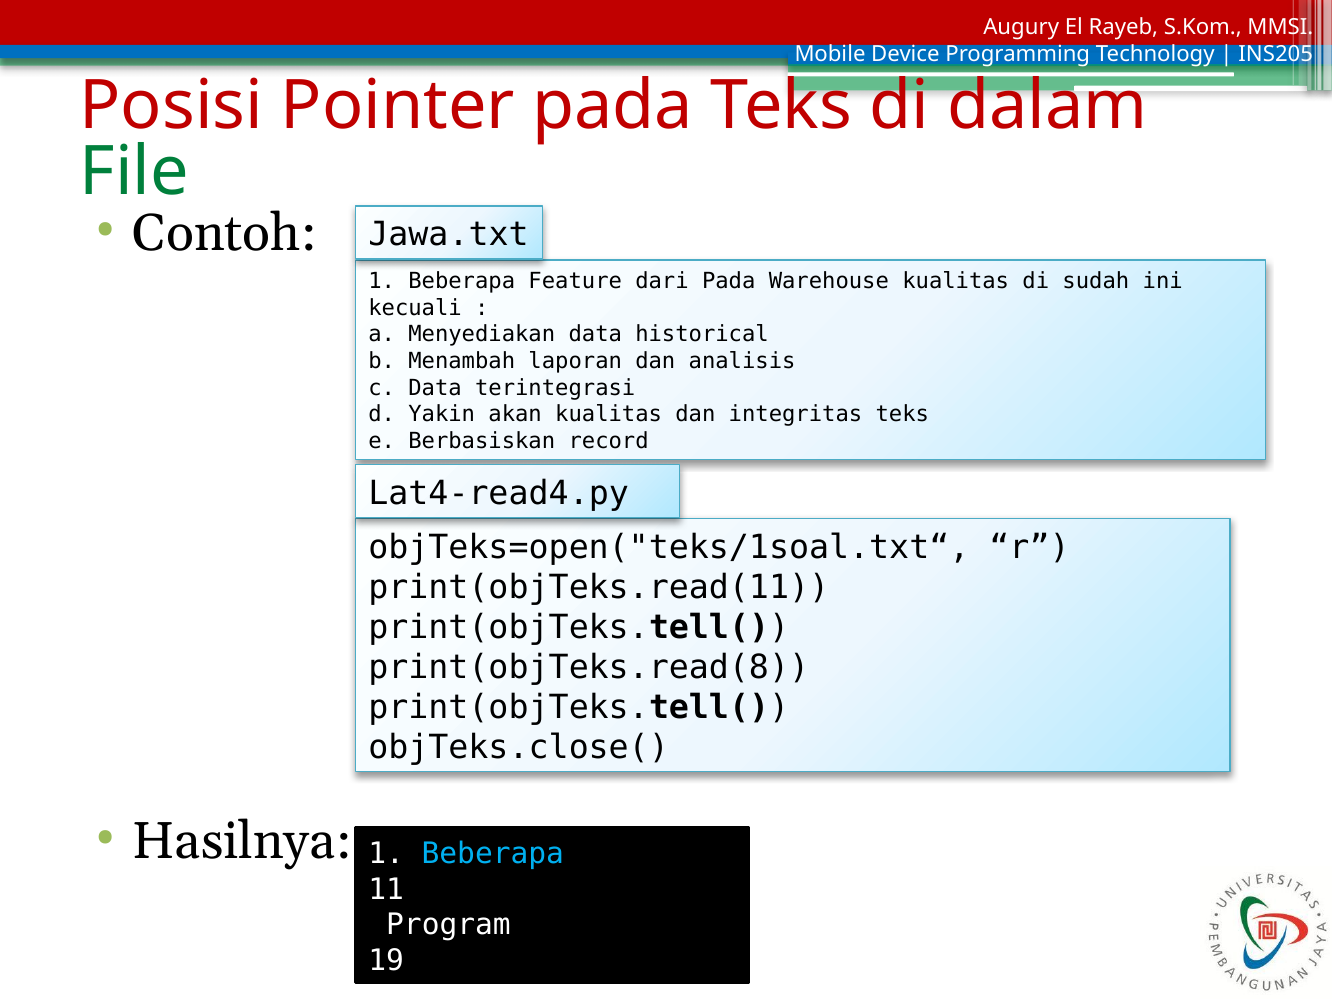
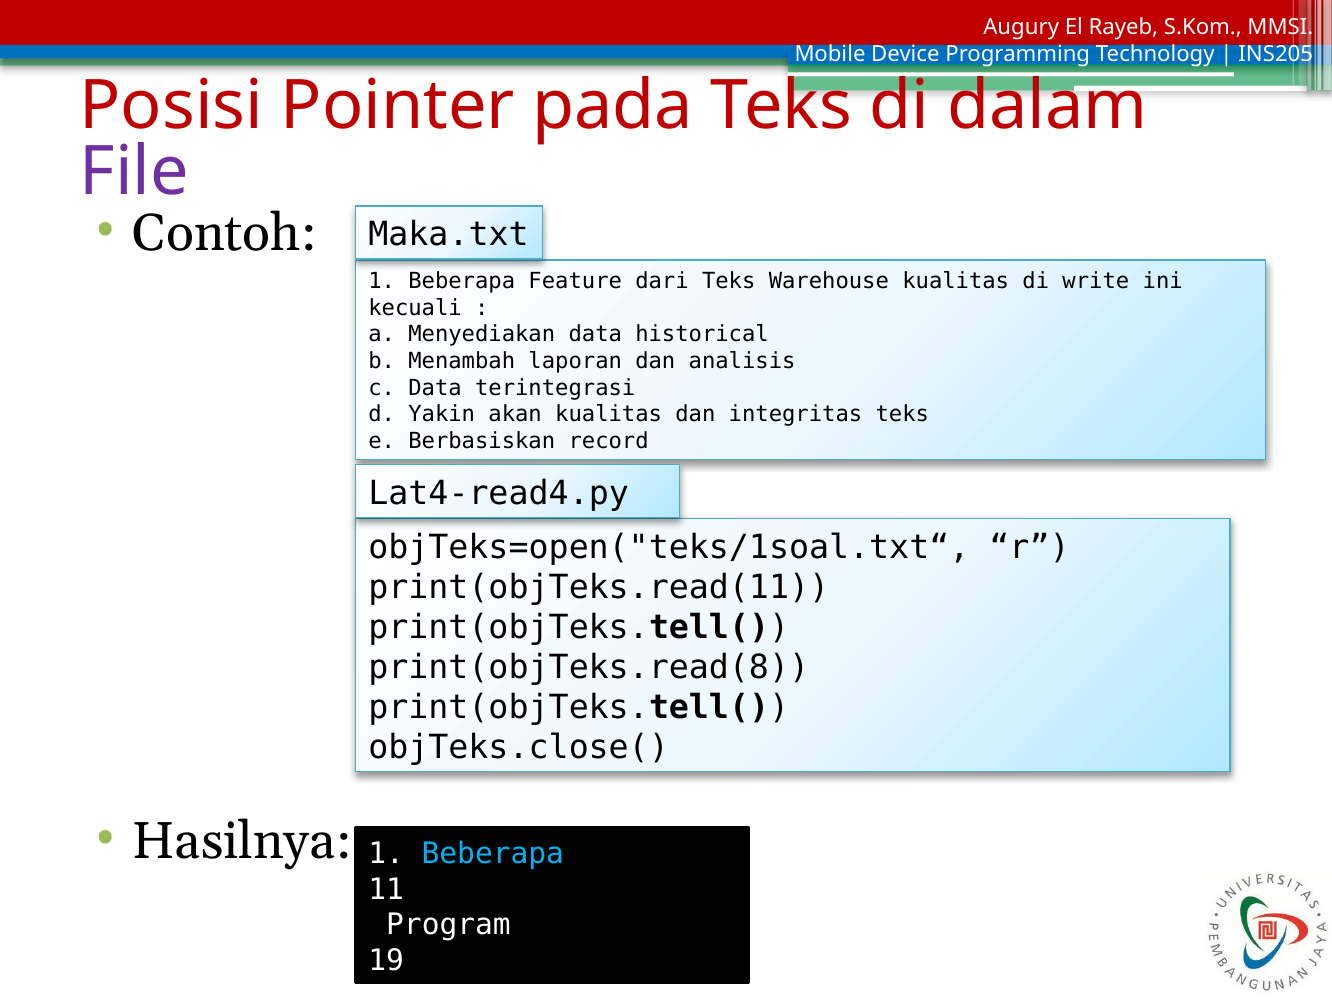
File colour: green -> purple (134, 171)
Jawa.txt: Jawa.txt -> Maka.txt (449, 235)
dari Pada: Pada -> Teks (729, 281)
sudah: sudah -> write (1096, 281)
